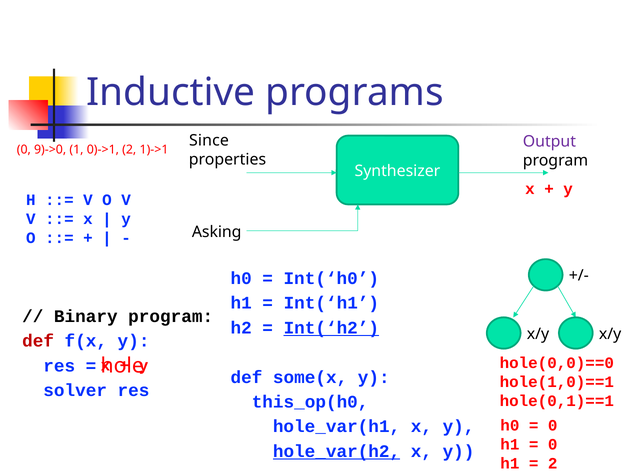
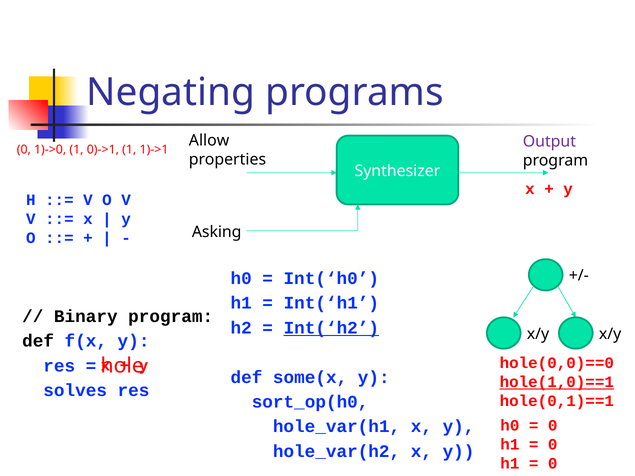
Inductive: Inductive -> Negating (171, 93)
Since: Since -> Allow (209, 141)
9)->0: 9)->0 -> 1)->0 (50, 150)
0)->1 2: 2 -> 1 (129, 150)
def colour: red -> black (38, 341)
hole(1,0)==1 underline: none -> present (557, 382)
solver: solver -> solves (75, 391)
this_op(h0: this_op(h0 -> sort_op(h0 (310, 402)
hole_var(h2 underline: present -> none (337, 452)
2: 2 -> 0 (553, 464)
